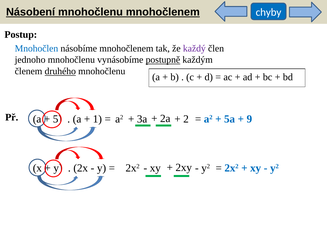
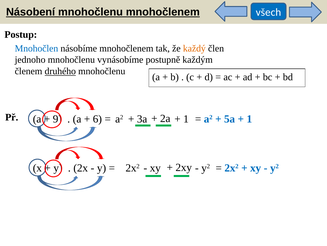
chyby: chyby -> všech (268, 12)
každý colour: purple -> orange (194, 48)
postupně underline: present -> none (163, 60)
5: 5 -> 9 (57, 119)
1: 1 -> 6 (97, 119)
2: 2 -> 1 (186, 119)
9: 9 -> 1 (249, 119)
